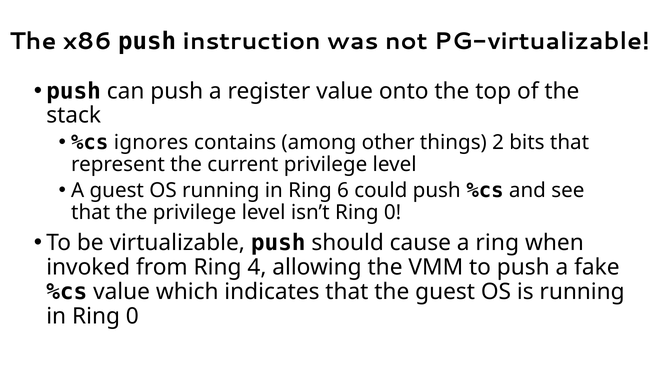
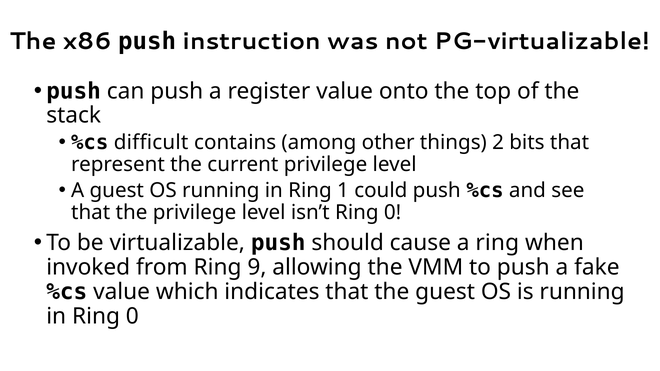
ignores: ignores -> difficult (151, 142)
6: 6 -> 1 (343, 190)
4: 4 -> 9 (257, 267)
